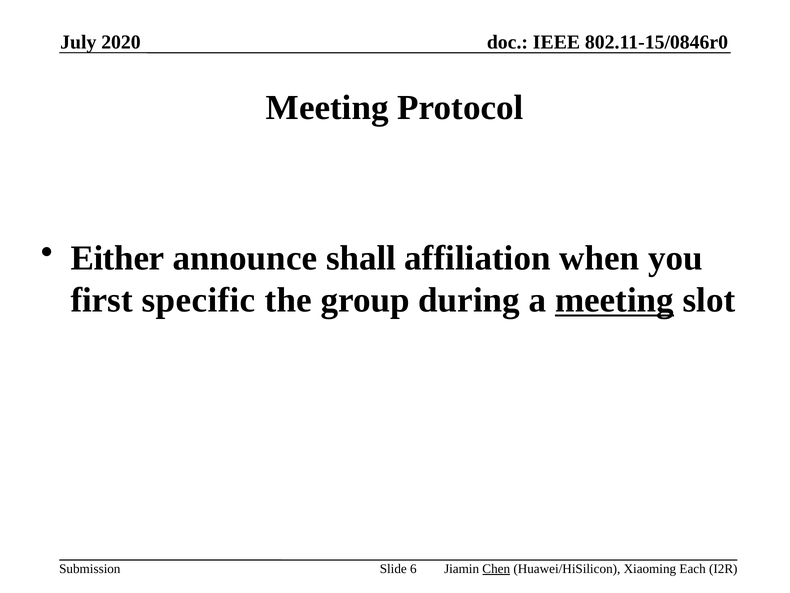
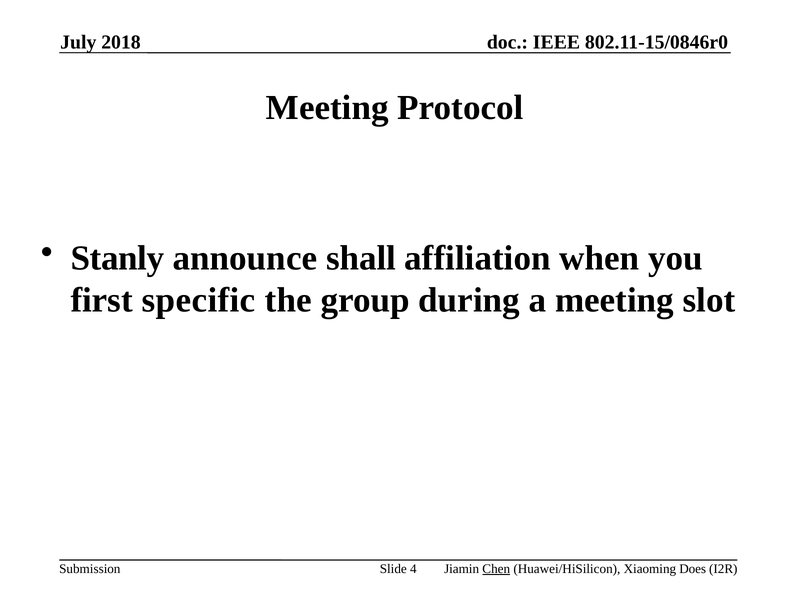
2020: 2020 -> 2018 (121, 42)
Either: Either -> Stanly (117, 258)
meeting underline: present -> none (615, 300)
6: 6 -> 4 (413, 568)
Each: Each -> Does (693, 568)
